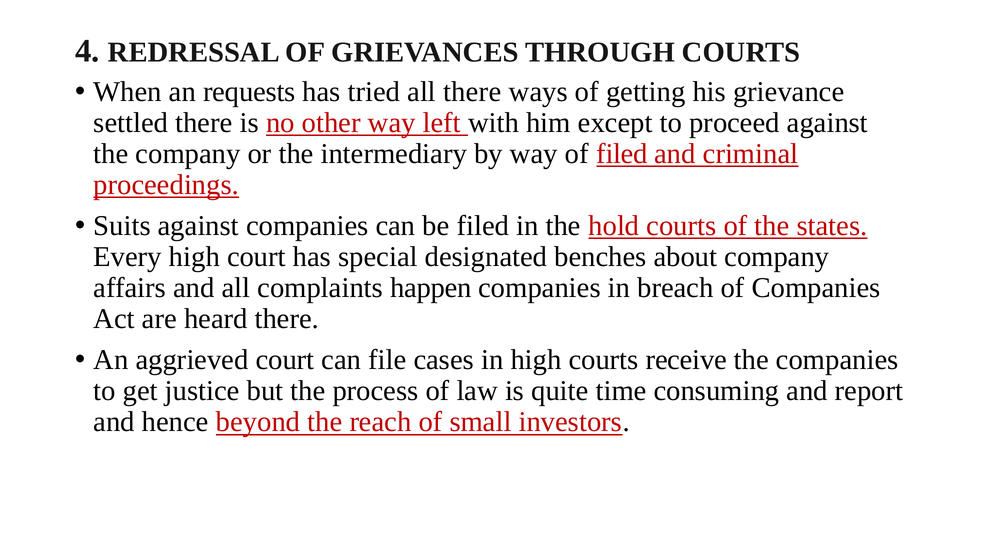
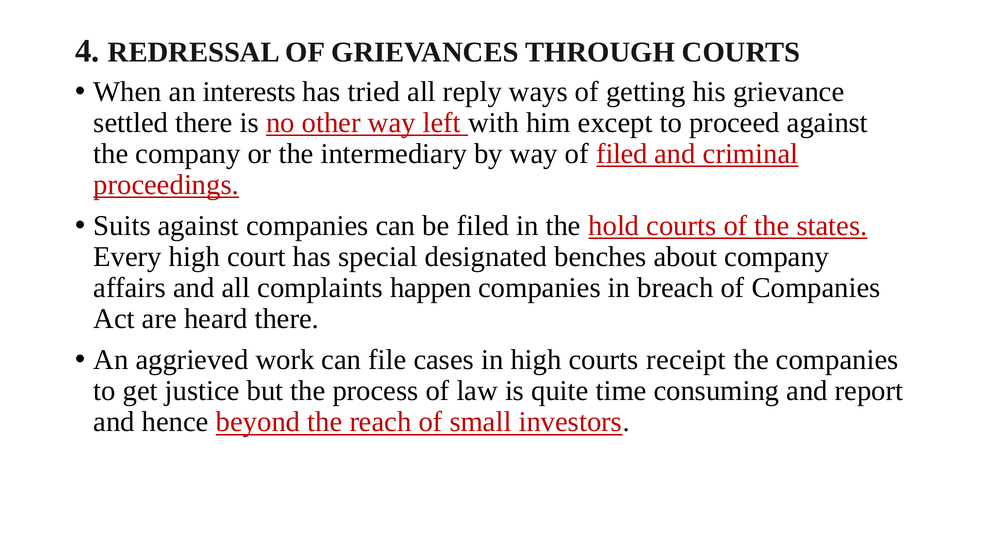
requests: requests -> interests (249, 92)
all there: there -> reply (472, 92)
aggrieved court: court -> work (285, 360)
receive: receive -> receipt (686, 360)
